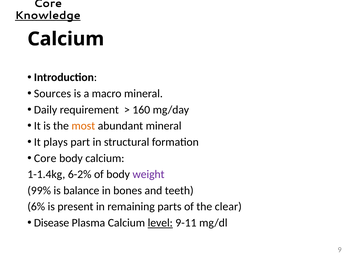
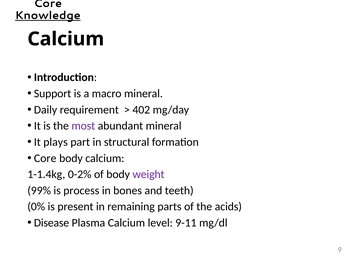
Sources: Sources -> Support (53, 94)
160: 160 -> 402 (141, 110)
most colour: orange -> purple (83, 126)
6-2%: 6-2% -> 0-2% (80, 174)
balance: balance -> process (81, 190)
6%: 6% -> 0% (36, 207)
clear: clear -> acids (228, 207)
level underline: present -> none (160, 223)
